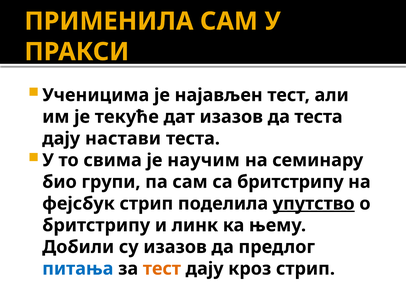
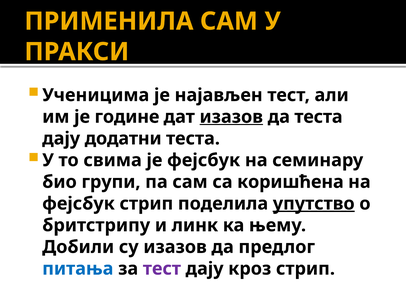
текуће: текуће -> године (127, 117)
изазов underline: none -> present (231, 117)
настави: настави -> додатни (123, 138)
је научим: научим -> фејсбук (204, 160)
са бритстрипу: бритстрипу -> коришћена (290, 182)
тест colour: orange -> purple (162, 268)
